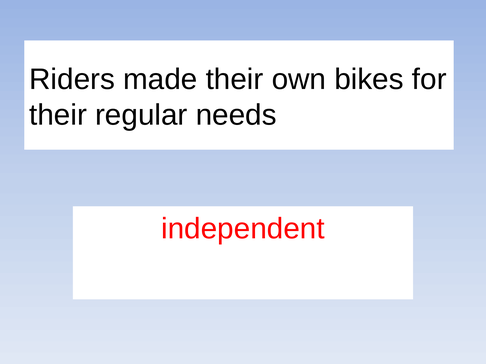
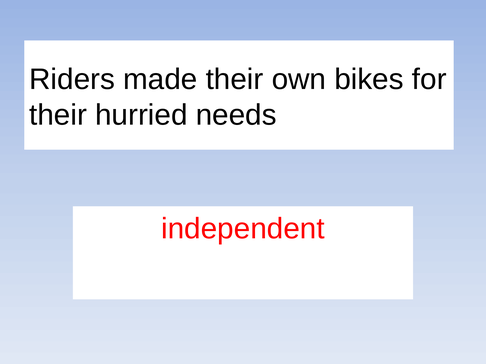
regular: regular -> hurried (141, 115)
